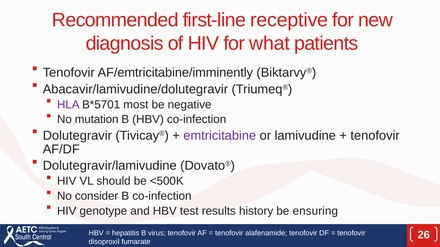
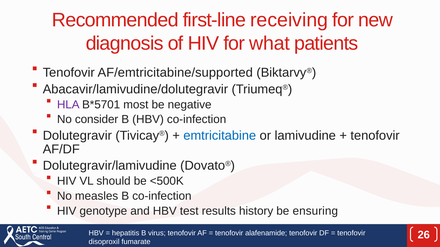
receptive: receptive -> receiving (289, 20)
AF/emtricitabine/imminently: AF/emtricitabine/imminently -> AF/emtricitabine/supported (175, 73)
mutation: mutation -> consider (97, 120)
emtricitabine colour: purple -> blue (220, 136)
consider: consider -> measles (97, 196)
